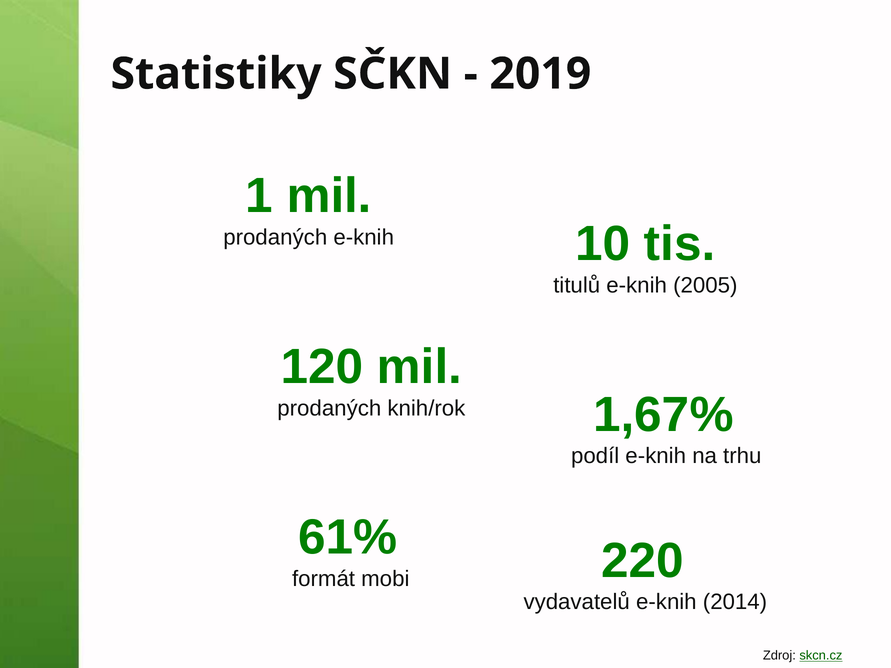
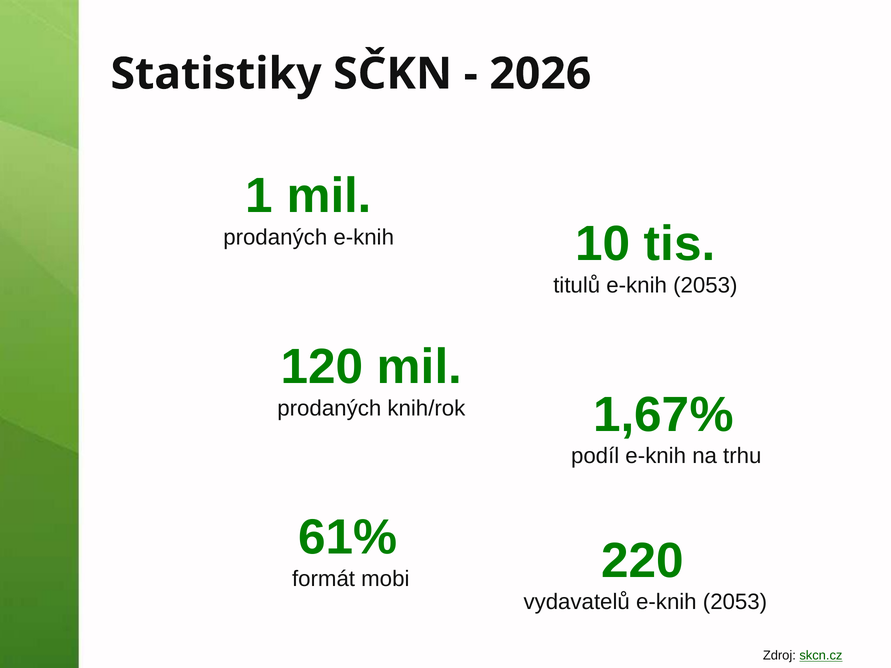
2019: 2019 -> 2026 (540, 74)
titulů e-knih 2005: 2005 -> 2053 (705, 285)
vydavatelů e-knih 2014: 2014 -> 2053 (735, 602)
